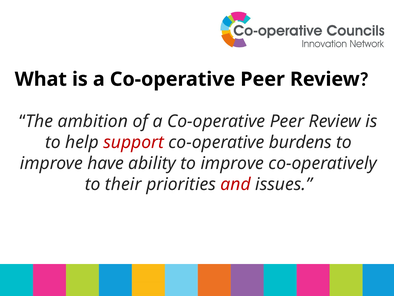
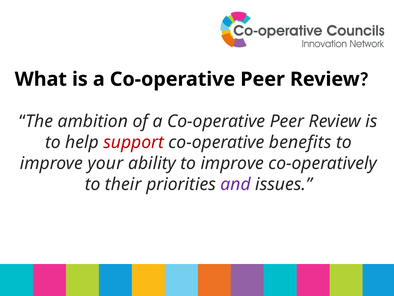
burdens: burdens -> benefits (300, 142)
have: have -> your (105, 163)
and colour: red -> purple (236, 184)
